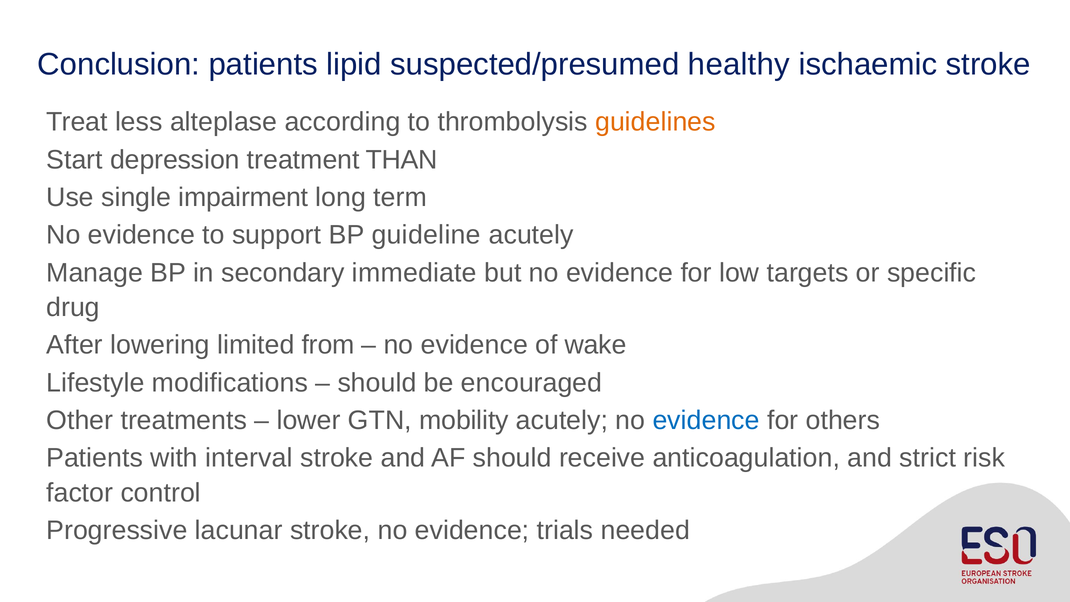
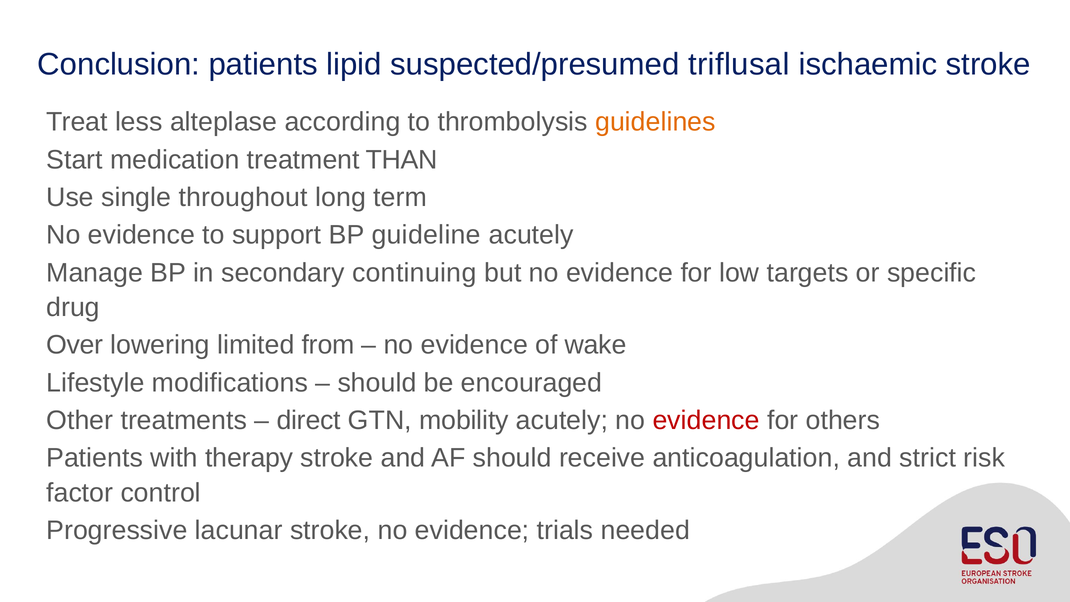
healthy: healthy -> triflusal (739, 65)
depression: depression -> medication (175, 160)
impairment: impairment -> throughout (243, 197)
immediate: immediate -> continuing (414, 273)
After: After -> Over (75, 345)
lower: lower -> direct (309, 420)
evidence colour: blue -> red (706, 420)
interval: interval -> therapy (249, 458)
